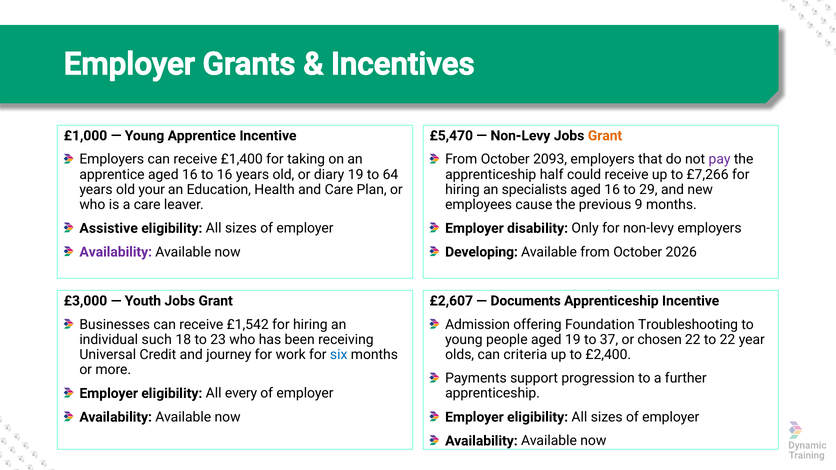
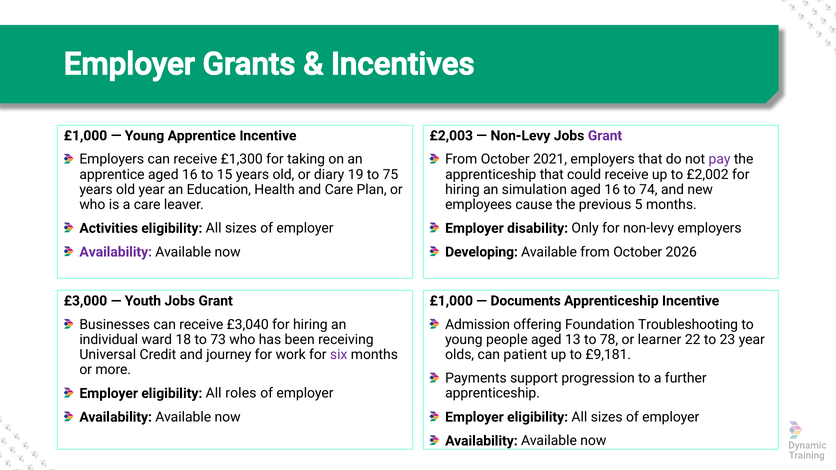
£5,470: £5,470 -> £2,003 (451, 136)
Grant colour: orange -> purple (605, 136)
£1,400: £1,400 -> £1,300 (242, 159)
2093: 2093 -> 2021 (550, 159)
to 16: 16 -> 15 (225, 175)
64: 64 -> 75 (390, 175)
apprenticeship half: half -> that (552, 175)
£7,266: £7,266 -> £2,002 (708, 175)
old your: your -> year (152, 190)
specialists: specialists -> simulation (534, 190)
29: 29 -> 74 (648, 190)
9: 9 -> 5 (639, 205)
Assistive: Assistive -> Activities (109, 228)
£2,607: £2,607 -> £1,000 (451, 301)
£1,542: £1,542 -> £3,040 (248, 325)
such: such -> ward (157, 340)
23: 23 -> 73 (218, 340)
aged 19: 19 -> 13 (573, 340)
37: 37 -> 78 (609, 340)
chosen: chosen -> learner (659, 340)
to 22: 22 -> 23 (727, 340)
six colour: blue -> purple (339, 355)
criteria: criteria -> patient (525, 355)
£2,400: £2,400 -> £9,181 (608, 355)
every: every -> roles (241, 394)
